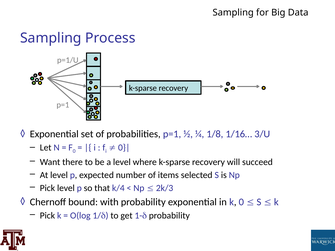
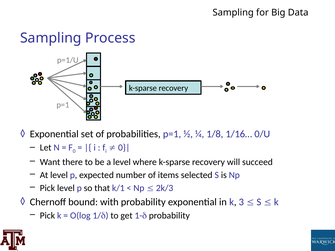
3/U: 3/U -> 0/U (262, 134)
k/4: k/4 -> k/1 (118, 188)
k 0: 0 -> 3 (241, 202)
